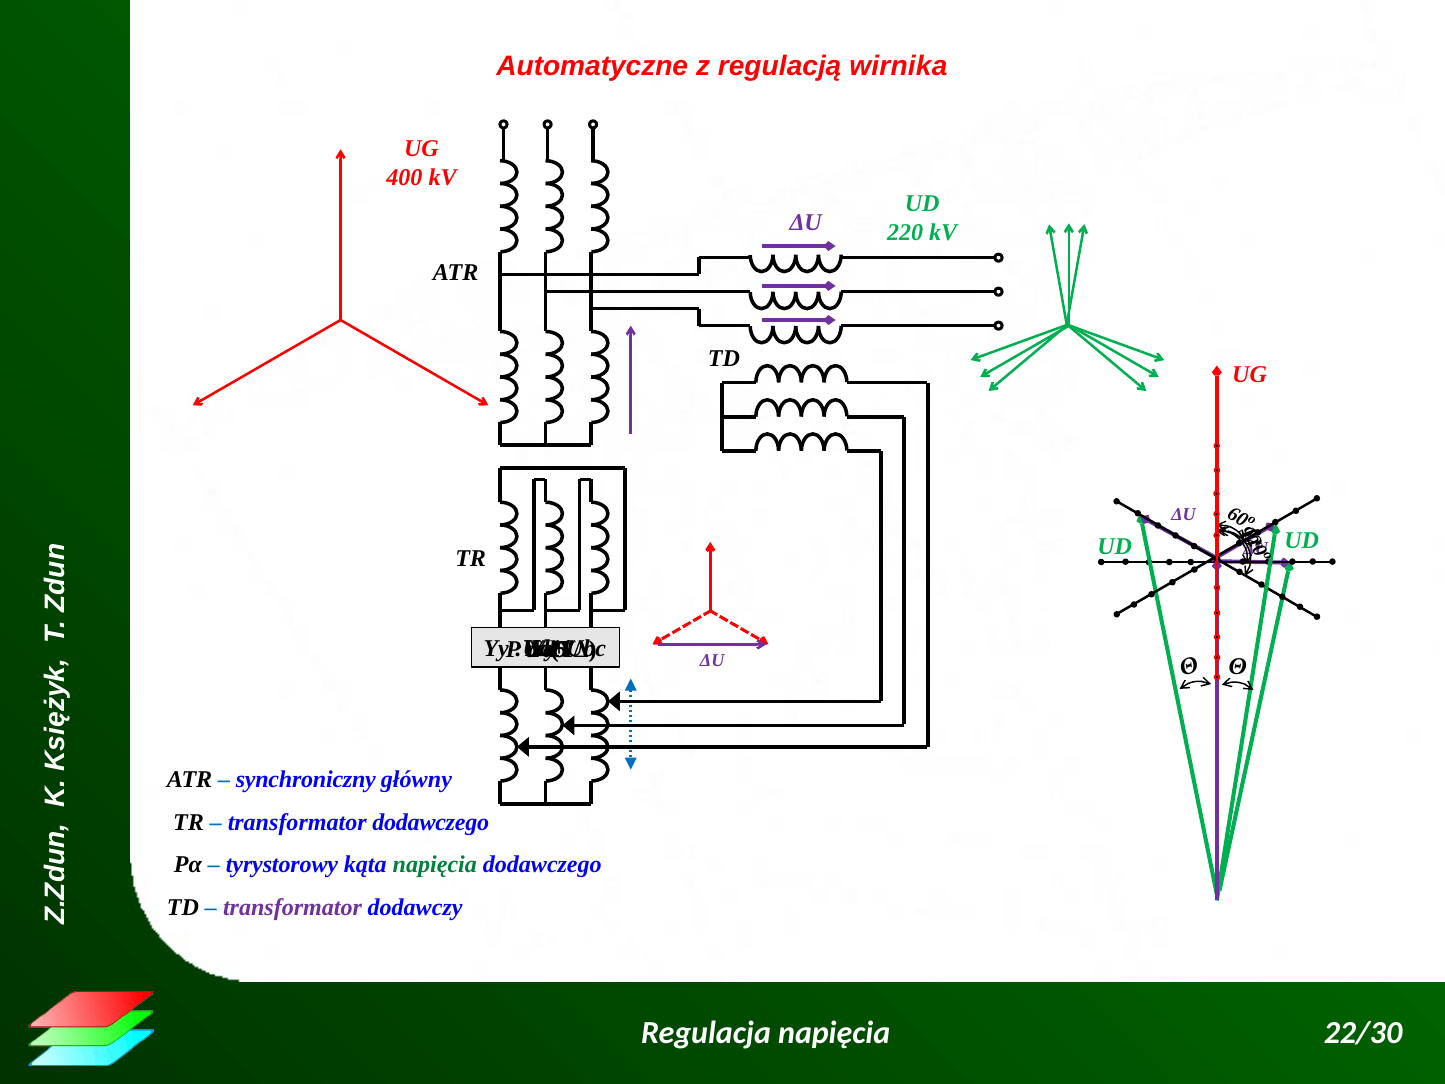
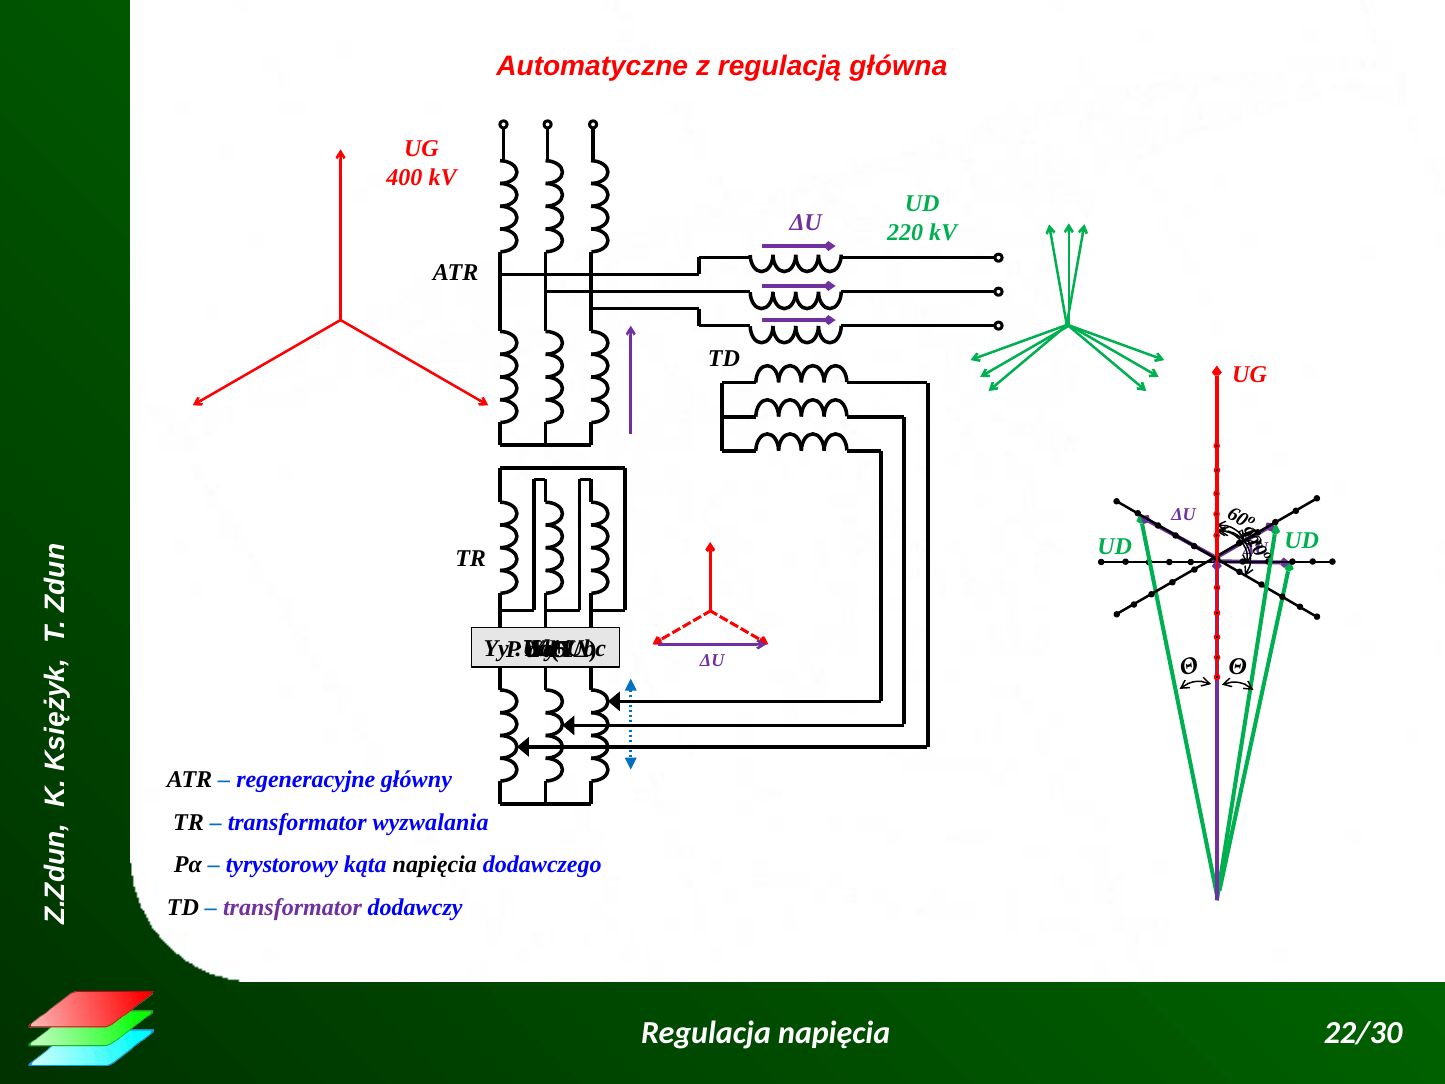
wirnika: wirnika -> główna (898, 66)
synchroniczny: synchroniczny -> regeneracyjne (306, 780)
transformator dodawczego: dodawczego -> wyzwalania (431, 822)
napięcia colour: green -> black (435, 865)
